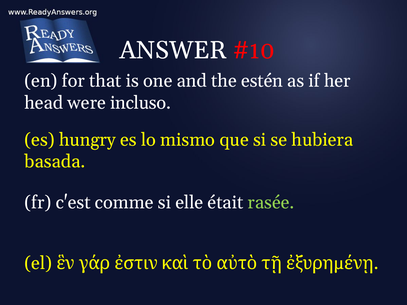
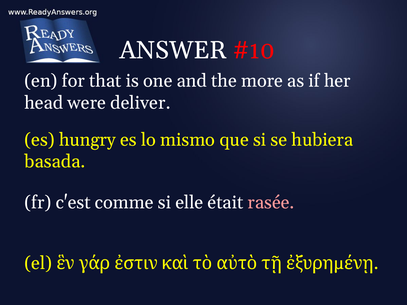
estén: estén -> more (262, 81)
incluso: incluso -> deliver (140, 103)
rasée colour: light green -> pink (271, 203)
